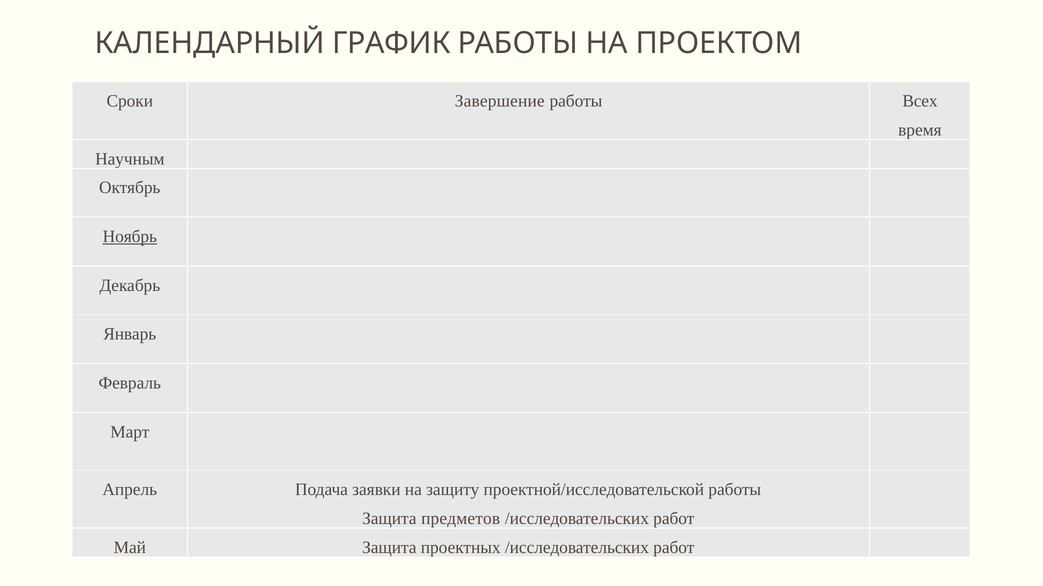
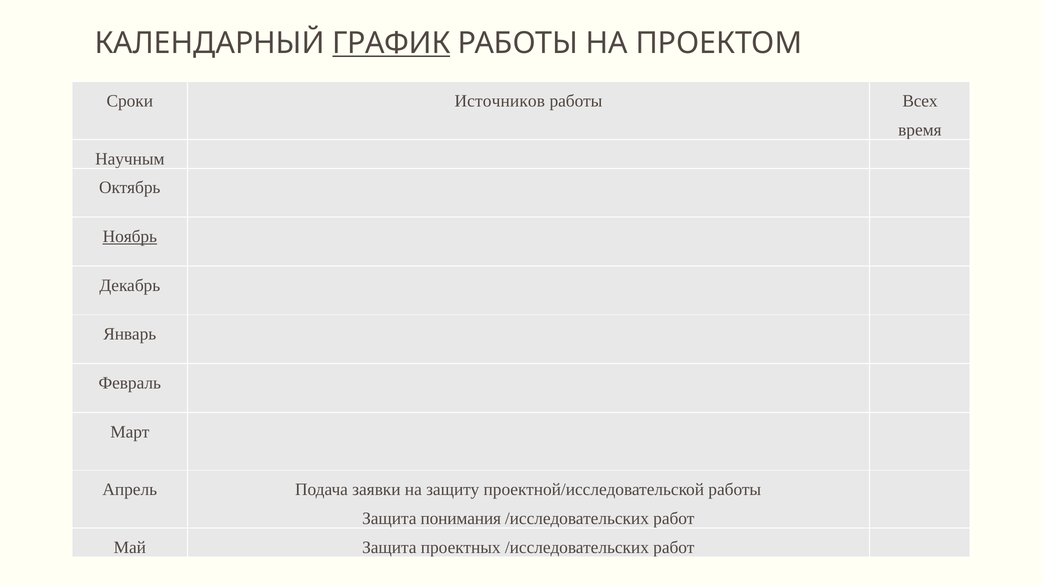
ГРАФИК underline: none -> present (391, 43)
Завершение: Завершение -> Источников (500, 101)
предметов: предметов -> понимания (461, 519)
